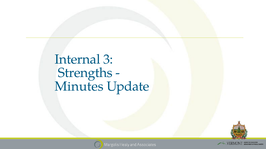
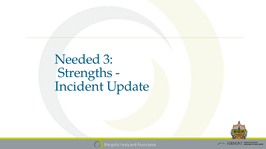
Internal: Internal -> Needed (78, 60)
Minutes: Minutes -> Incident (79, 87)
